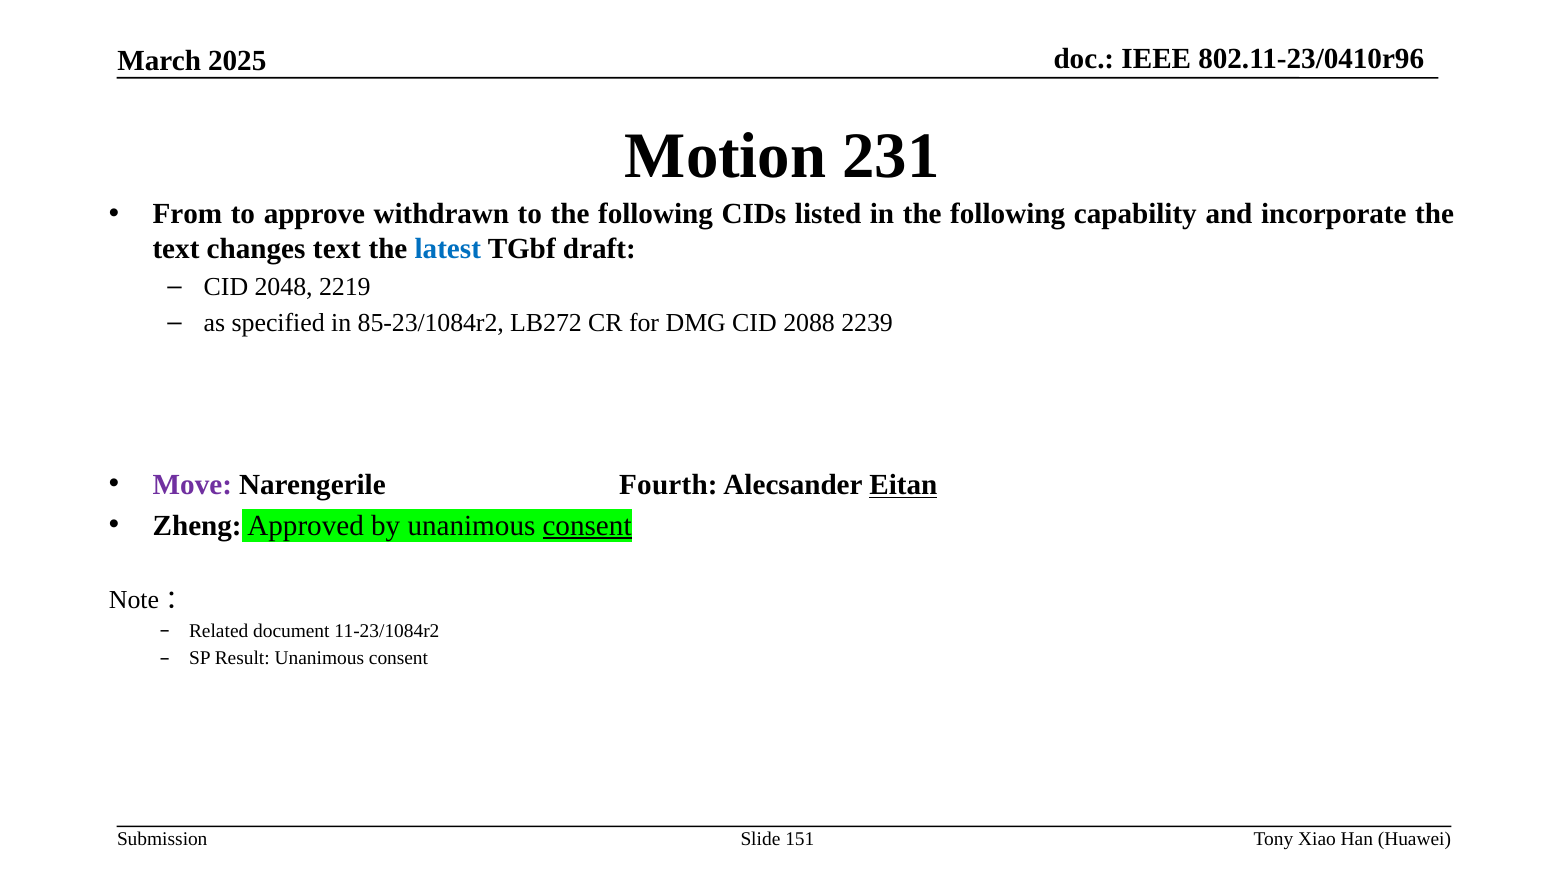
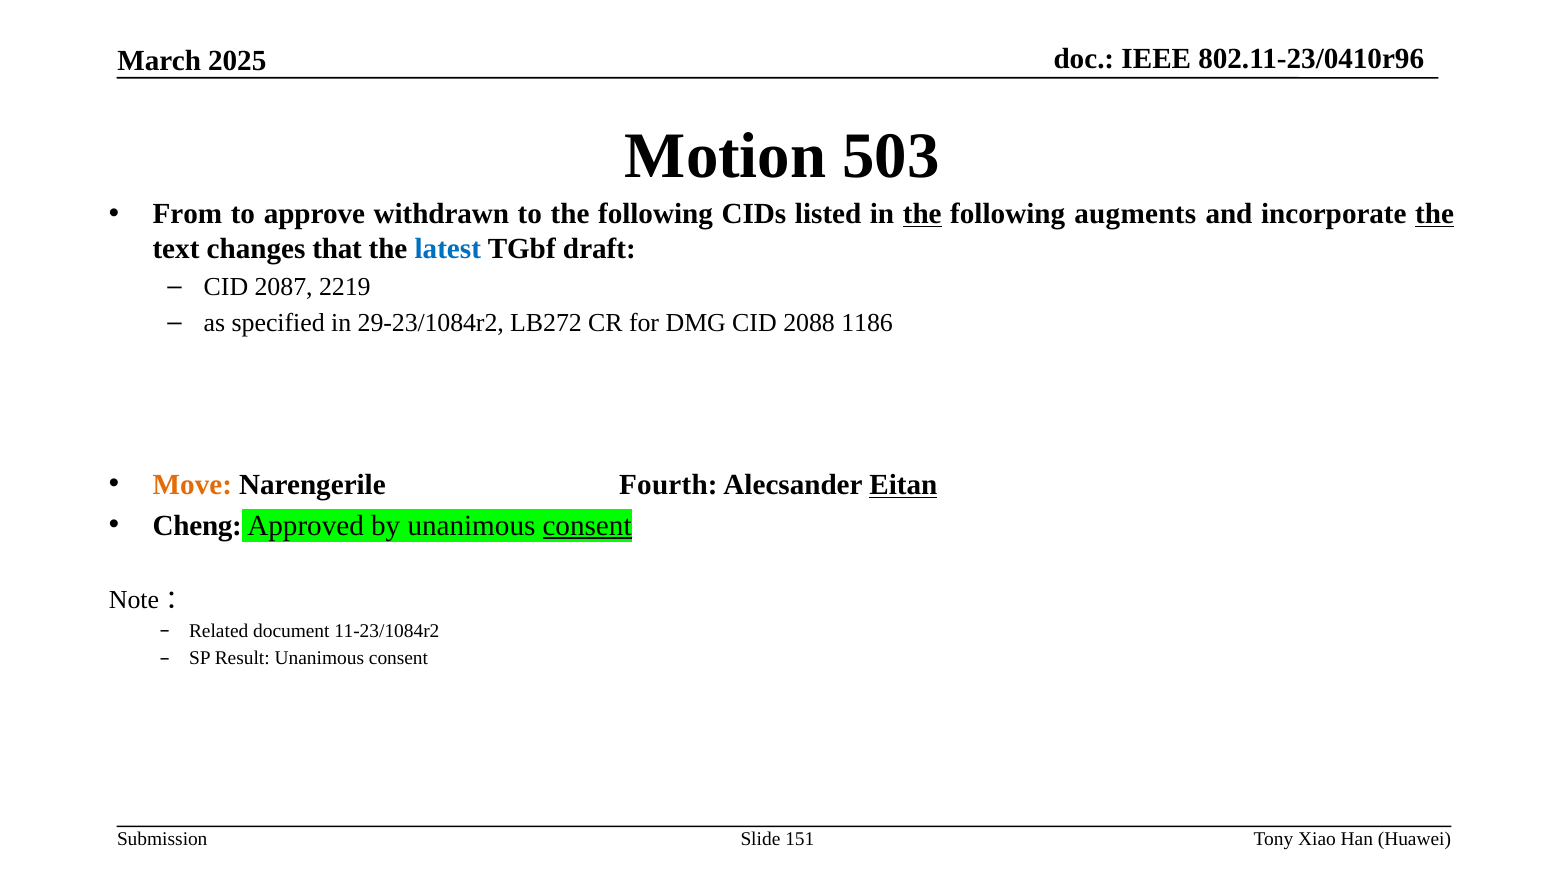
231: 231 -> 503 (891, 156)
the underline: none -> present (922, 214)
capability: capability -> augments (1135, 214)
the underline: none -> present (1435, 214)
changes text: text -> that (337, 249)
2048: 2048 -> 2087 (284, 287)
85-23/1084r2: 85-23/1084r2 -> 29-23/1084r2 (431, 323)
2239: 2239 -> 1186 (867, 323)
Move colour: purple -> orange (192, 485)
Zheng: Zheng -> Cheng (197, 526)
